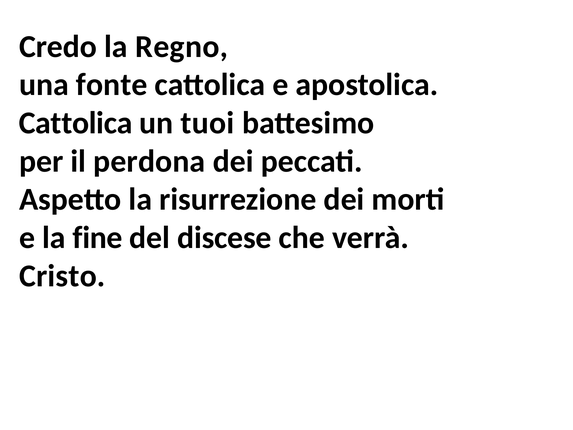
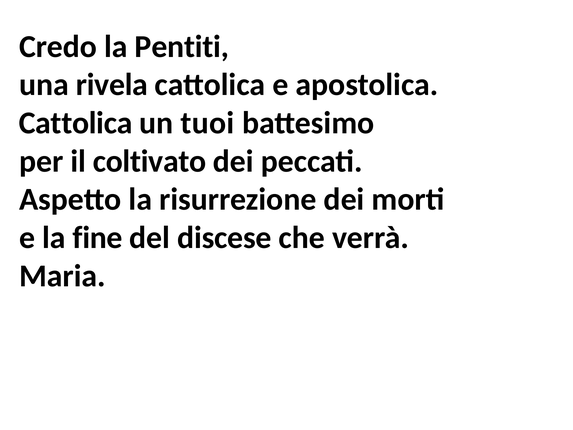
Regno: Regno -> Pentiti (182, 47)
fonte: fonte -> rivela (112, 85)
perdona: perdona -> coltivato (150, 161)
Cristo: Cristo -> Maria (62, 276)
